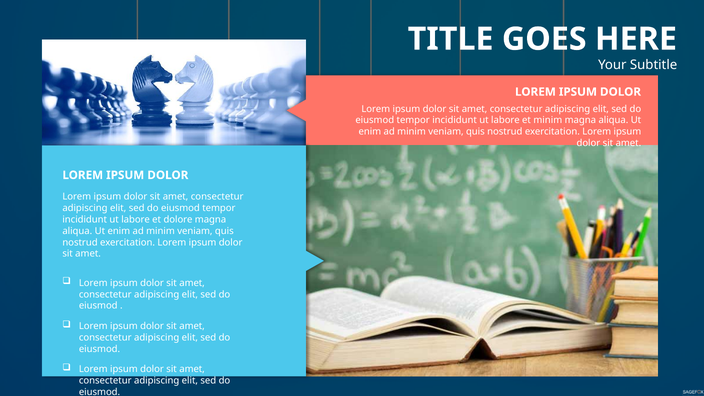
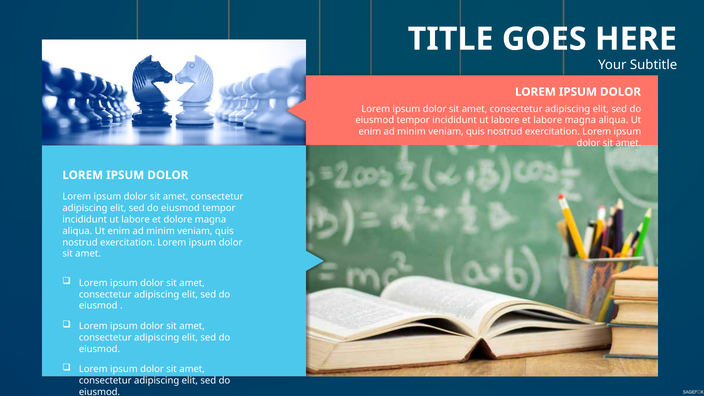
et minim: minim -> labore (548, 120)
